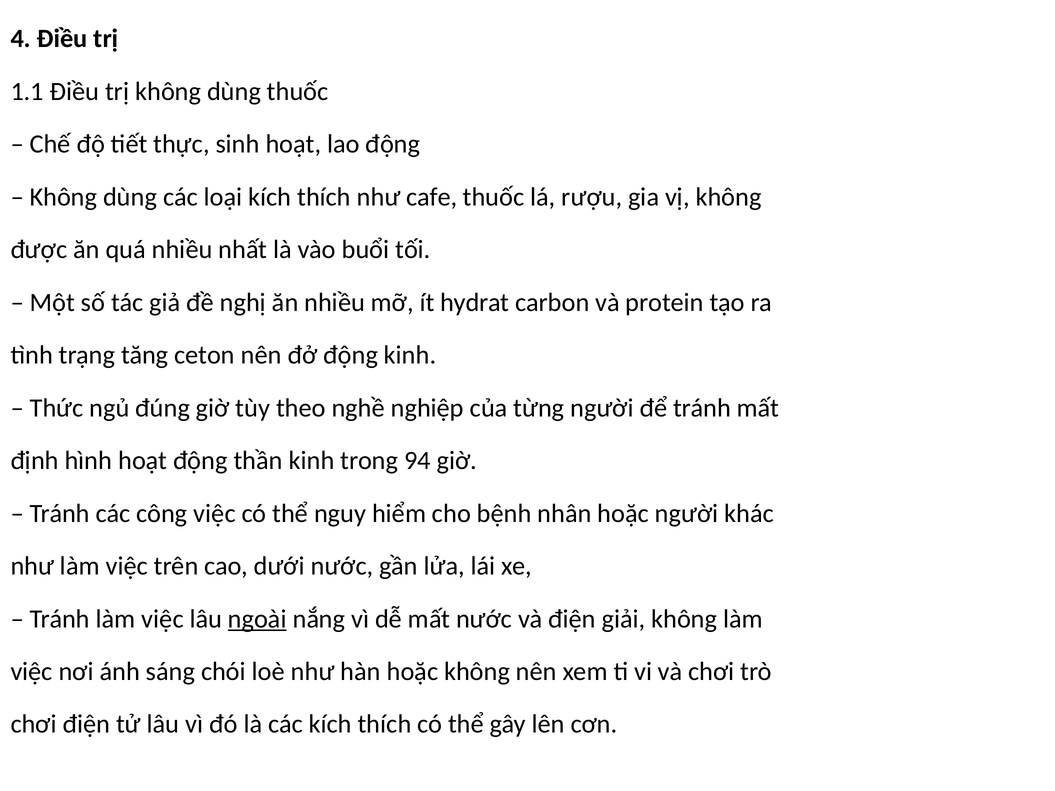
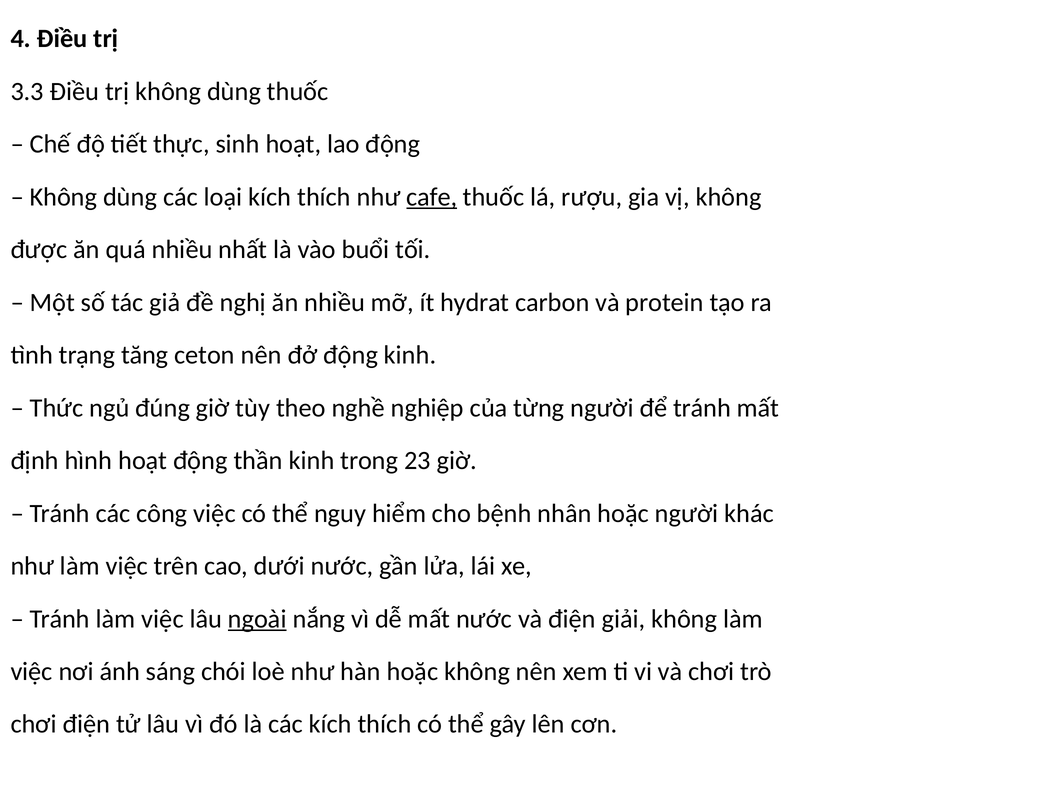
1.1: 1.1 -> 3.3 (27, 92)
cafe underline: none -> present (432, 197)
94: 94 -> 23 (417, 461)
